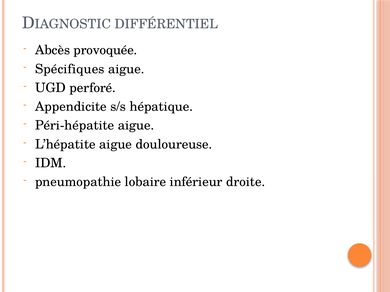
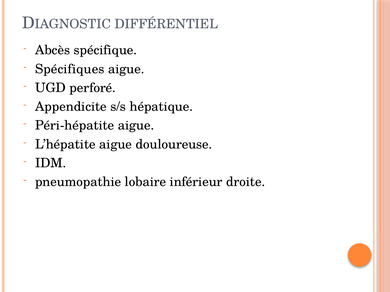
provoquée: provoquée -> spécifique (105, 50)
